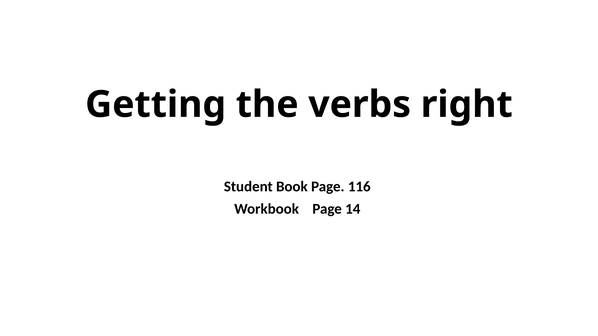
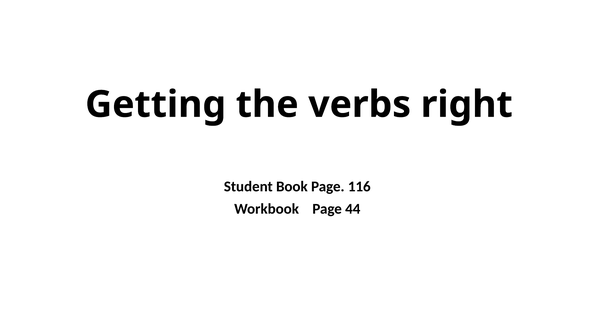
14: 14 -> 44 (353, 209)
